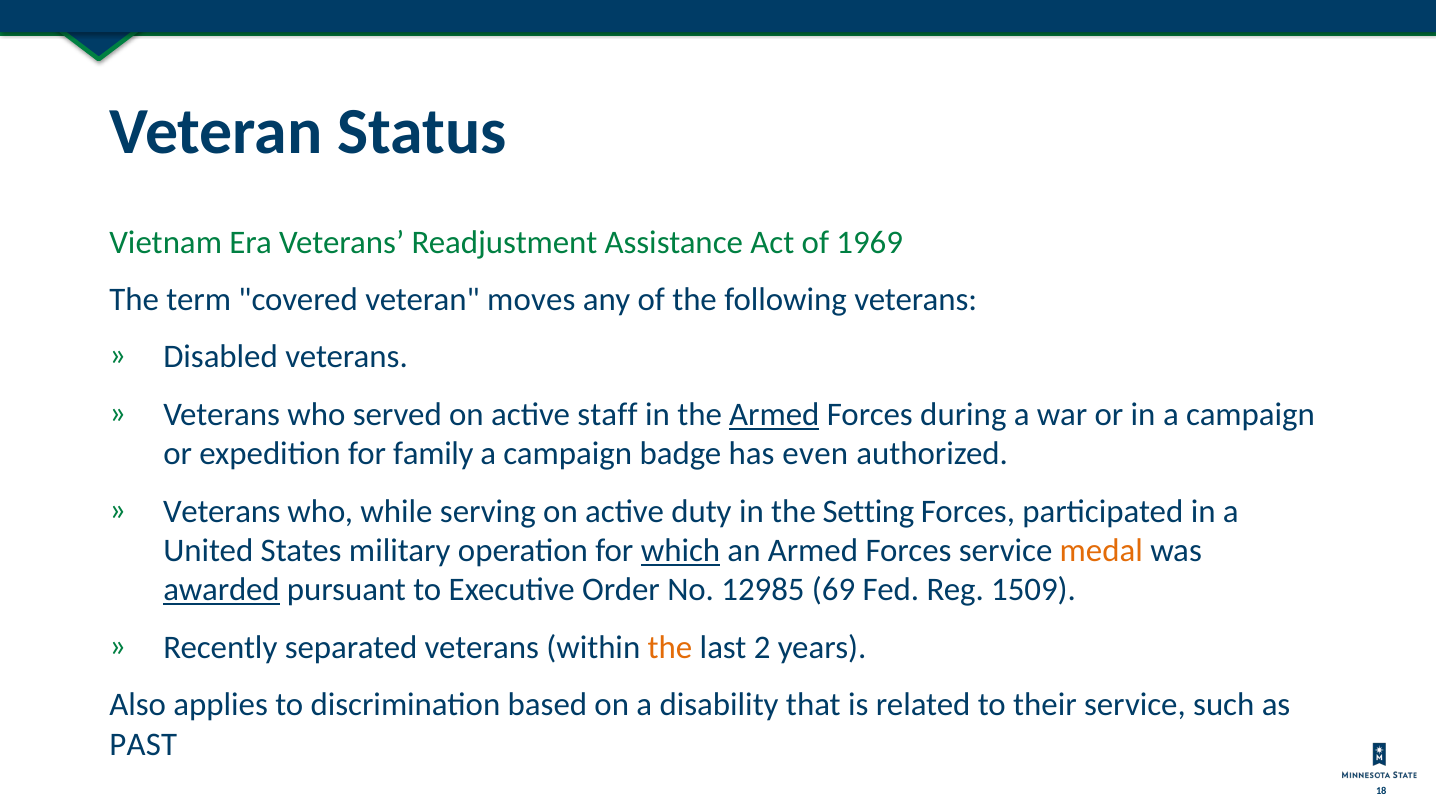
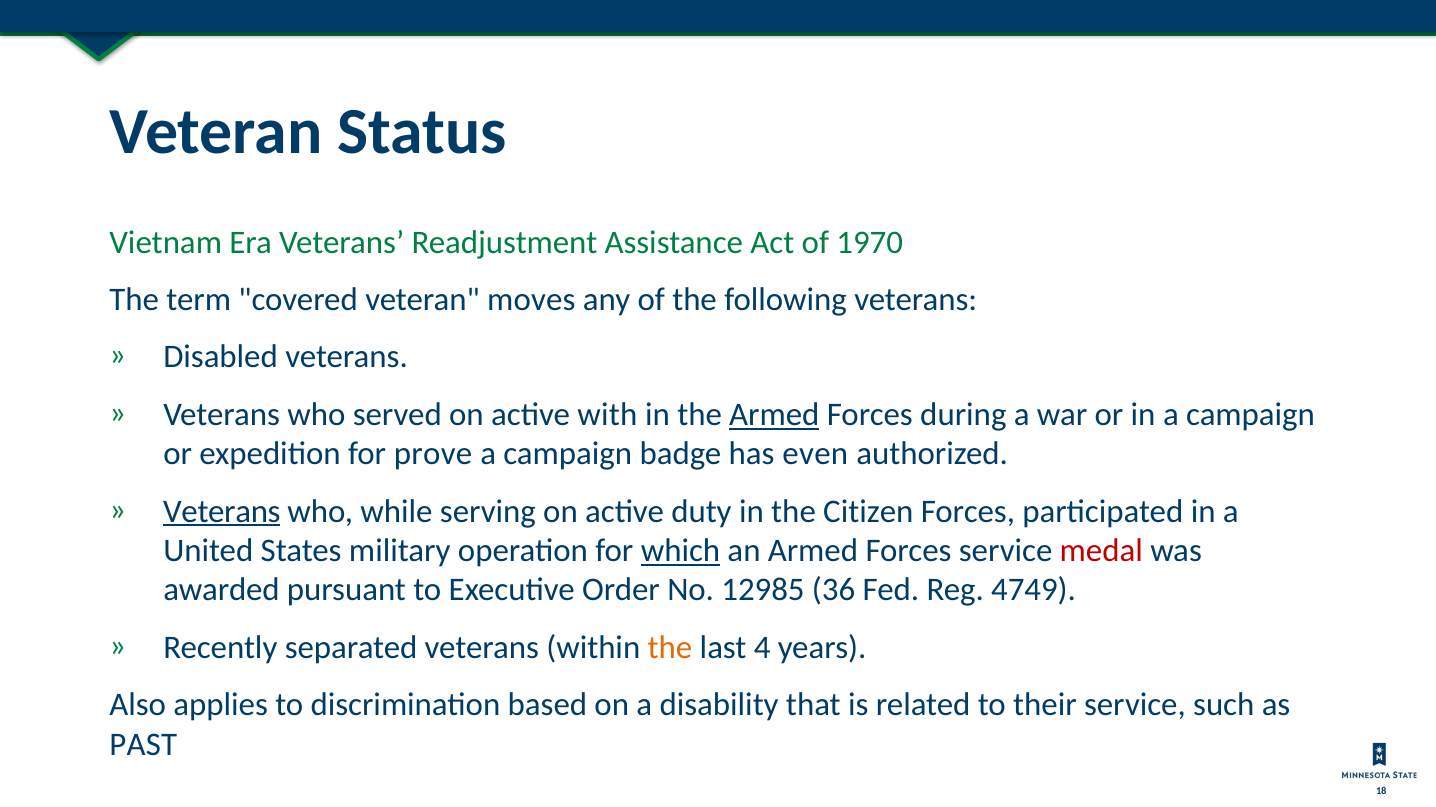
1969: 1969 -> 1970 (870, 242)
staff: staff -> with (607, 415)
family: family -> prove (433, 454)
Veterans underline: none -> present (222, 512)
Setting: Setting -> Citizen (868, 512)
medal colour: orange -> red (1101, 551)
awarded underline: present -> none (222, 591)
69: 69 -> 36 (834, 591)
1509: 1509 -> 4749 (1034, 591)
2: 2 -> 4 (762, 648)
